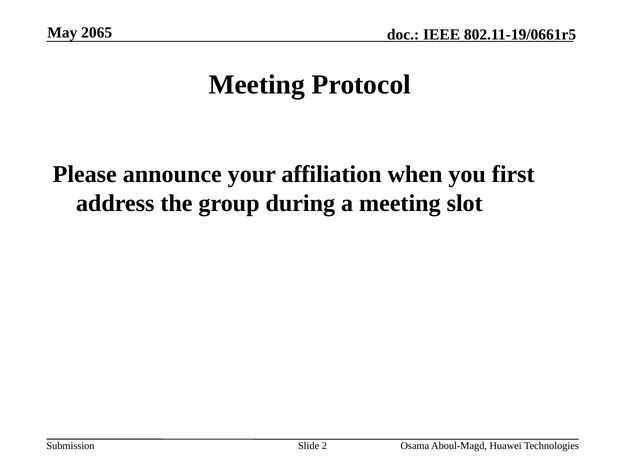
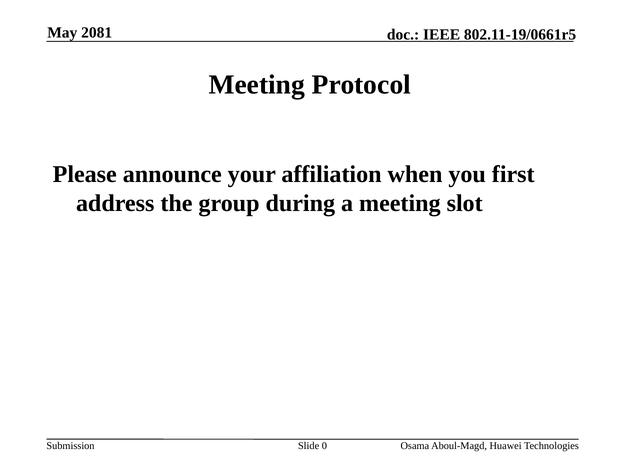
2065: 2065 -> 2081 (97, 33)
2: 2 -> 0 (324, 446)
